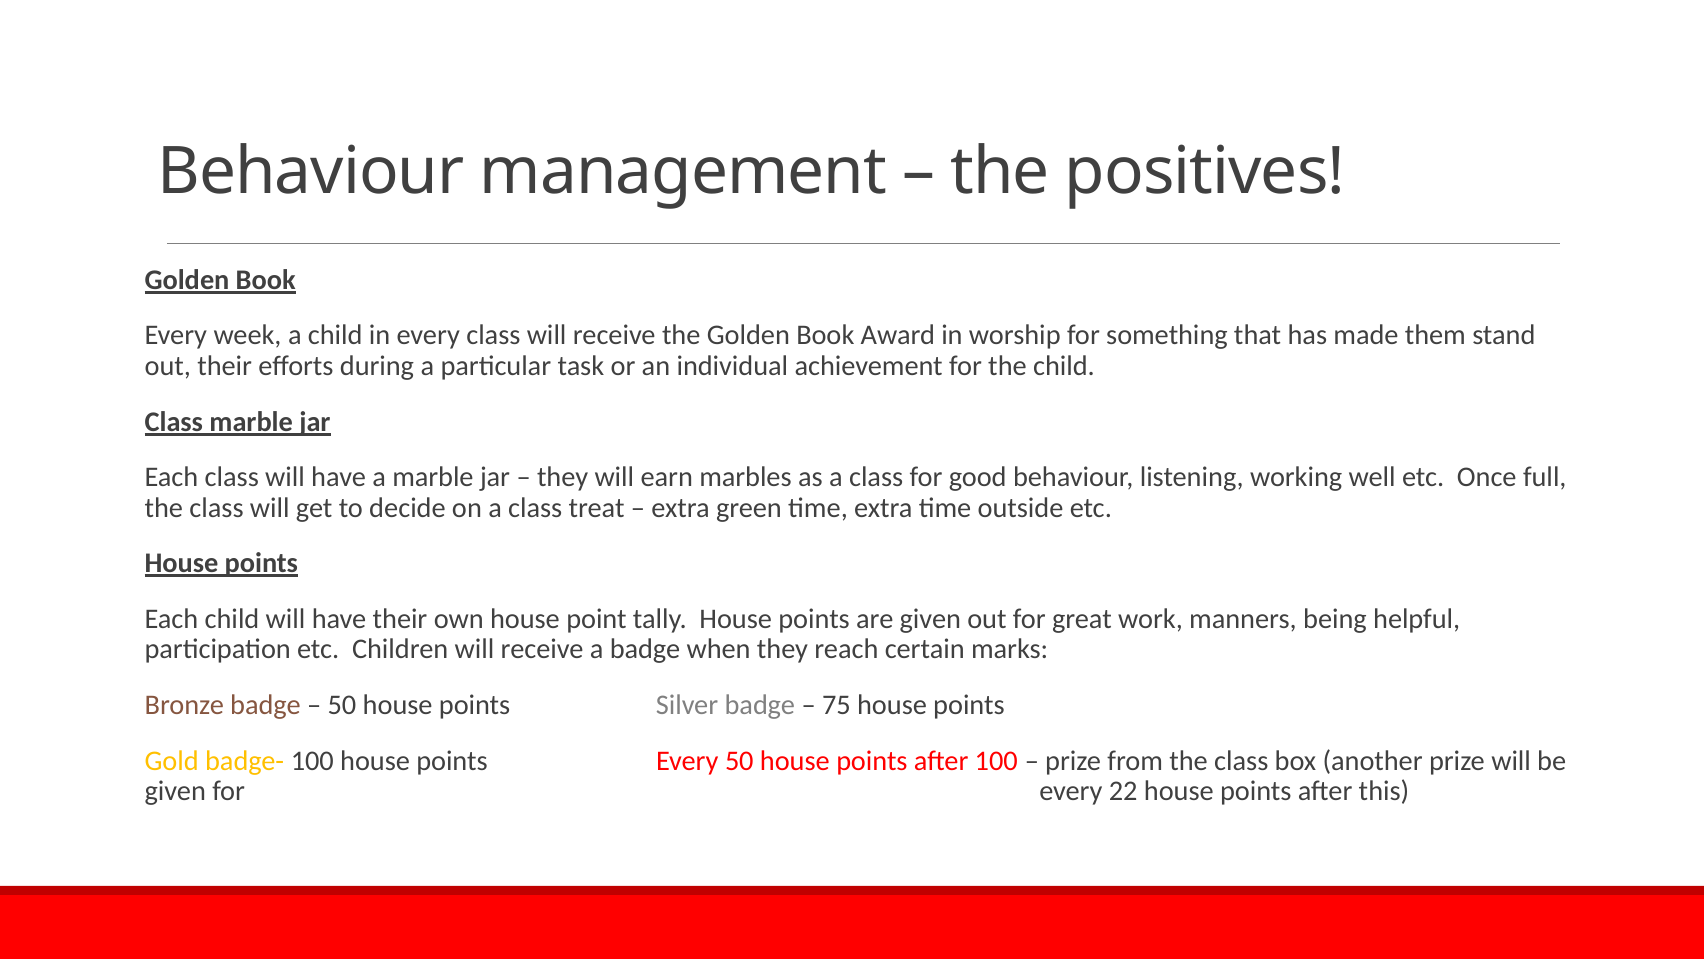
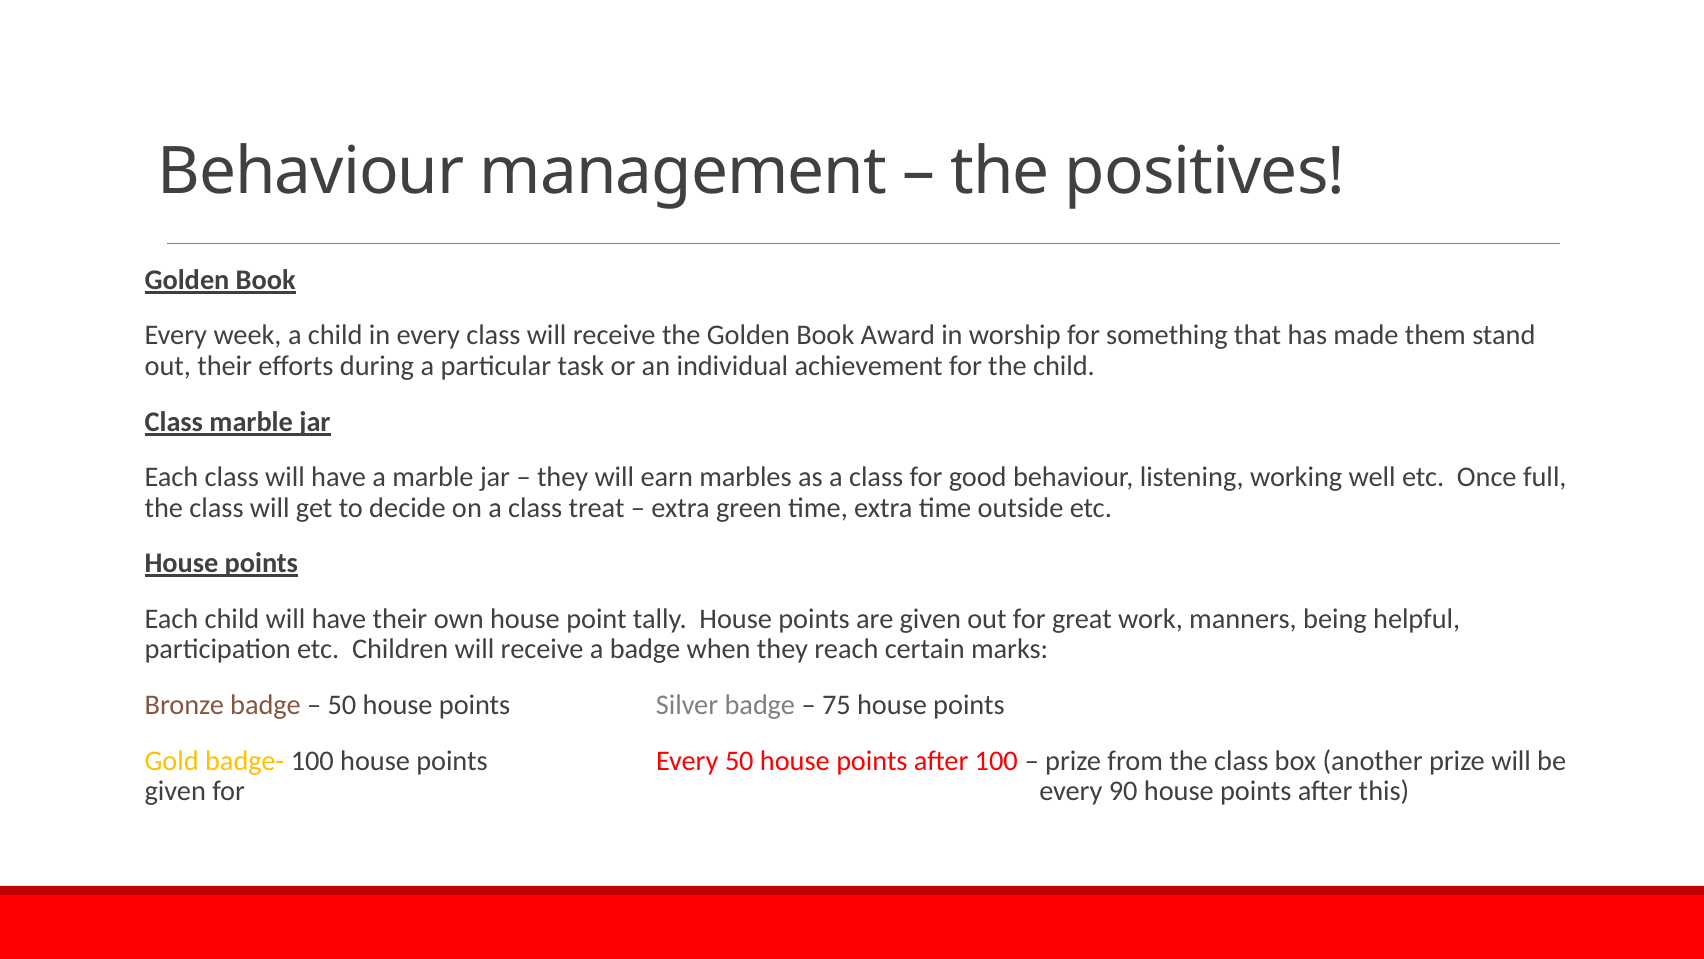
22: 22 -> 90 (1123, 791)
